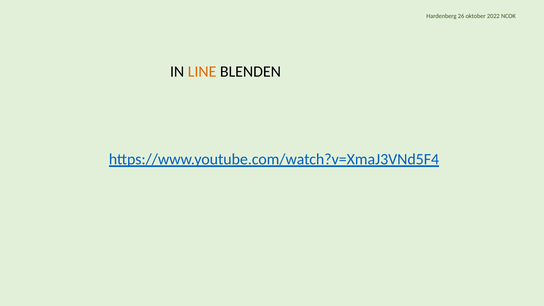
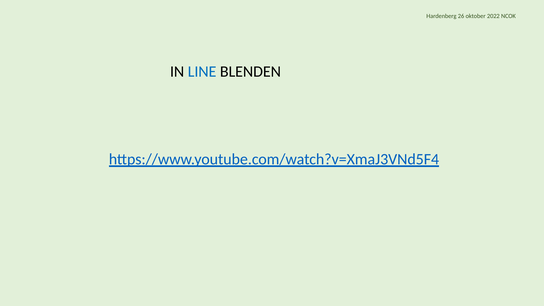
LINE colour: orange -> blue (202, 71)
